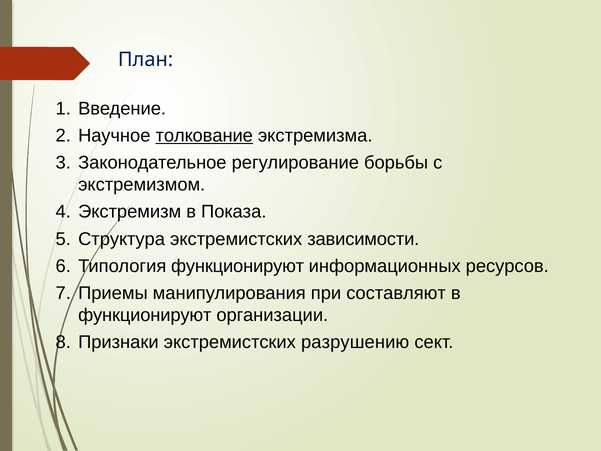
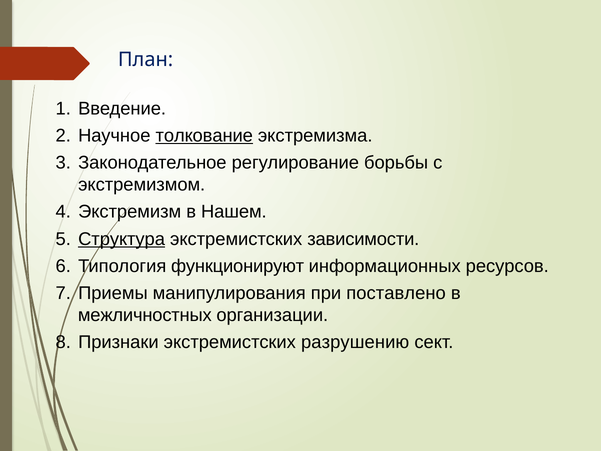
Показа: Показа -> Нашем (234, 212)
Структура underline: none -> present (122, 239)
составляют: составляют -> поставлено (396, 293)
функционируют: функционируют -> межличностных (145, 315)
